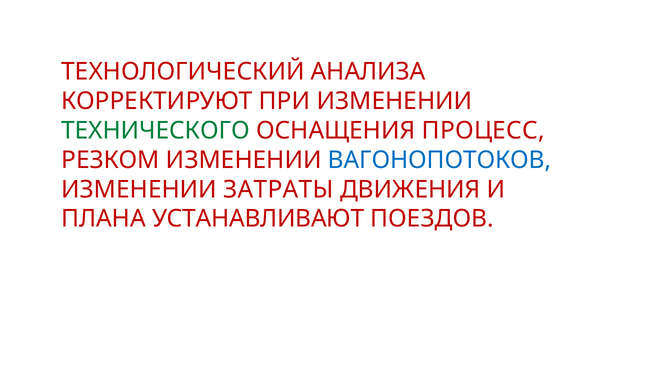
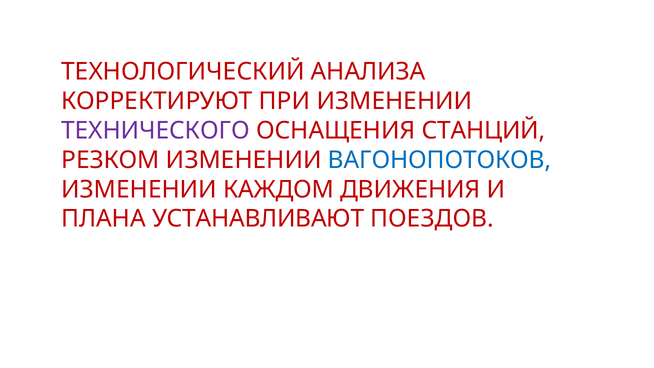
ТЕХНИЧЕСКОГО colour: green -> purple (155, 131)
ПРОЦЕСС: ПРОЦЕСС -> СТАНЦИЙ (484, 131)
ЗАТРАТЫ: ЗАТРАТЫ -> КАЖДОМ (279, 189)
